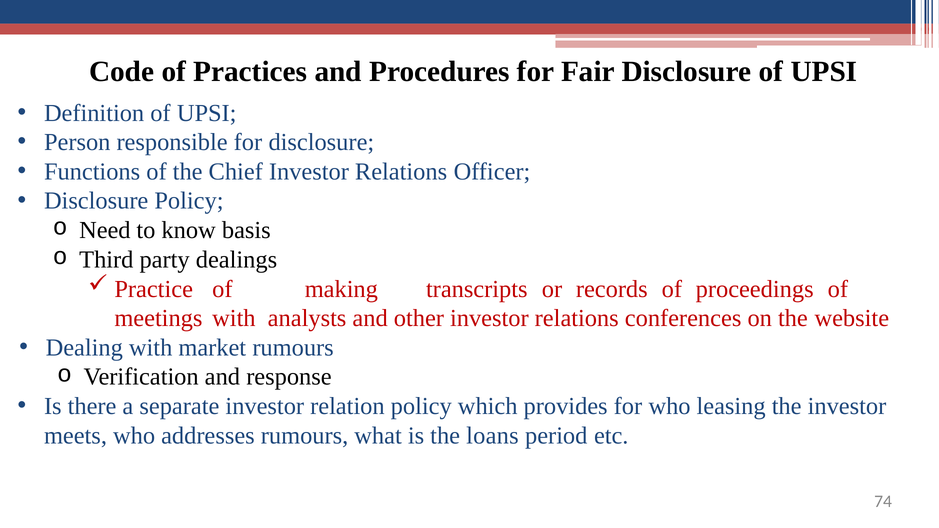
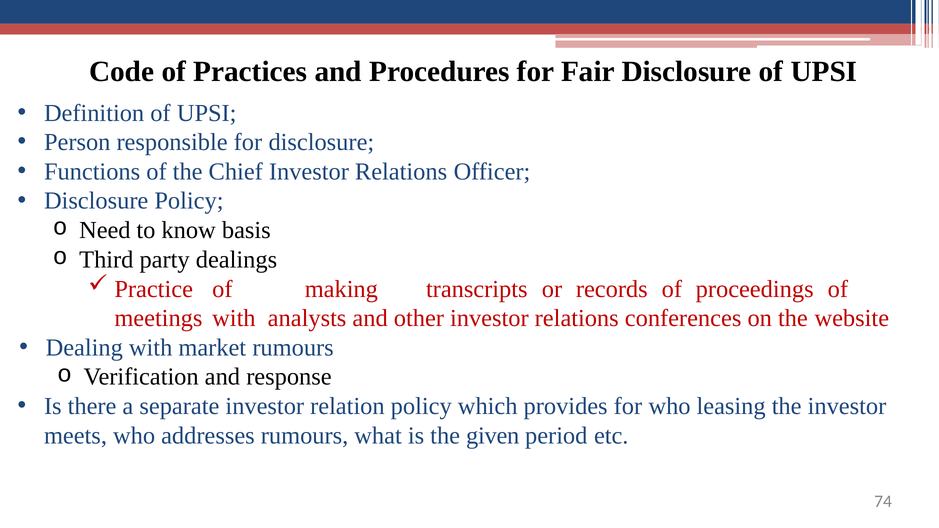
loans: loans -> given (493, 436)
